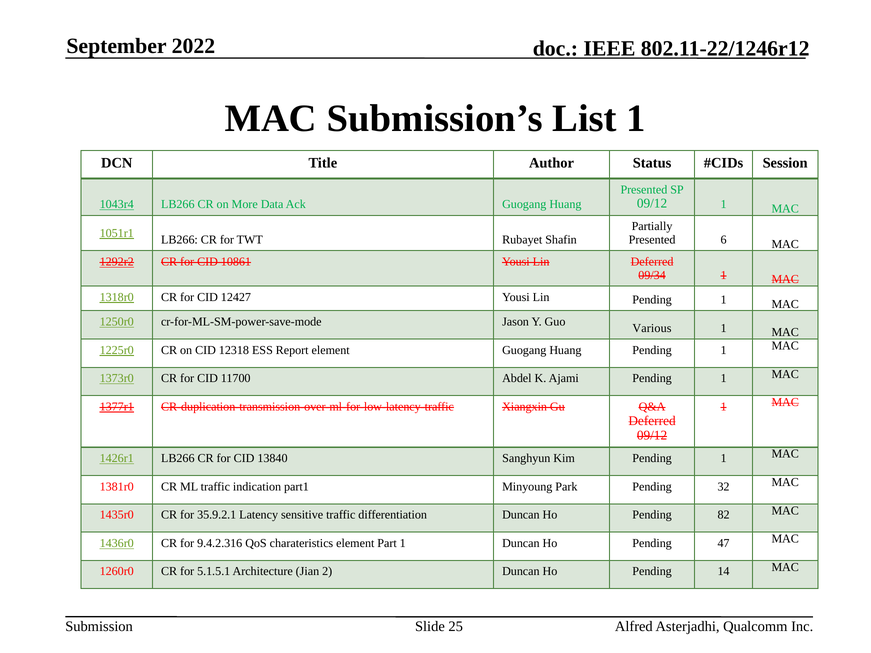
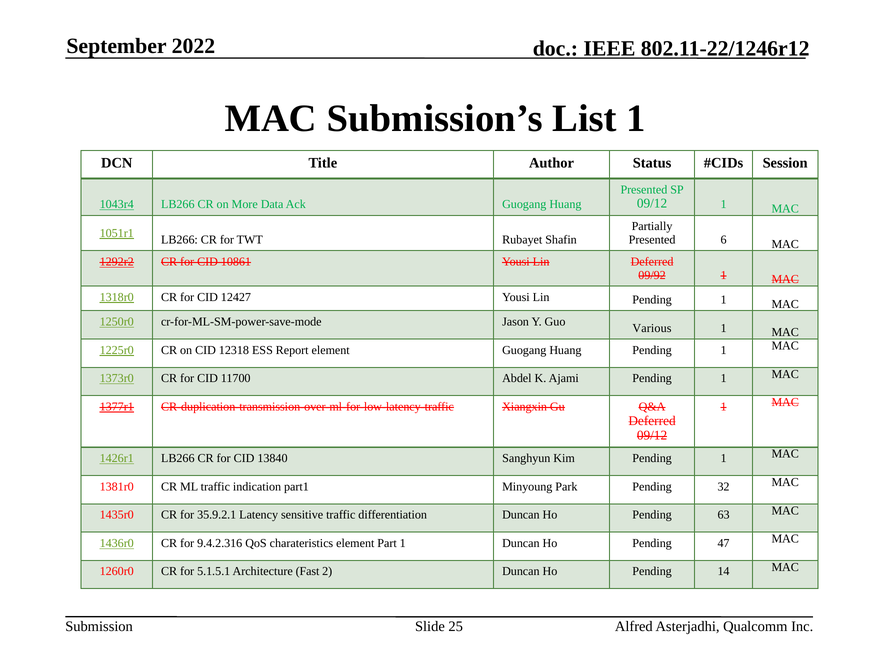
09/34: 09/34 -> 09/92 (652, 275)
82: 82 -> 63 (724, 515)
Jian: Jian -> Fast (308, 572)
